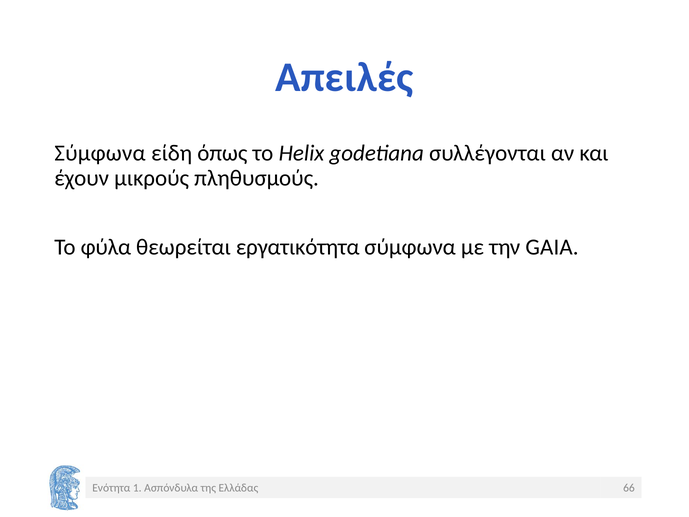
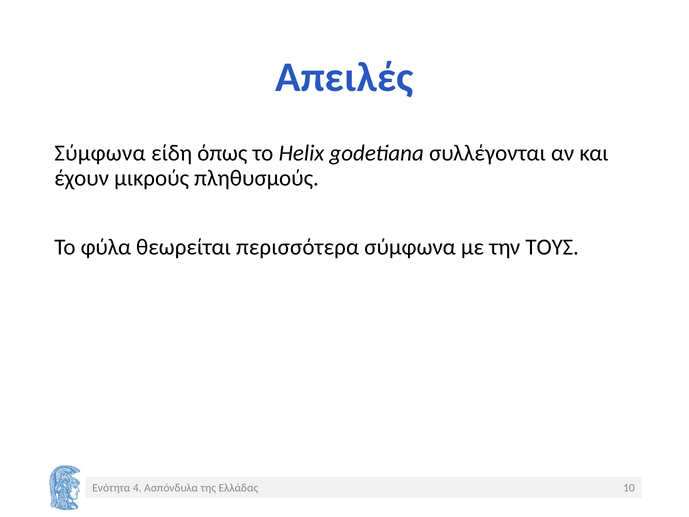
εργατικότητα: εργατικότητα -> περισσότερα (298, 247)
GAIA: GAIA -> ΤΟΥΣ (552, 247)
1: 1 -> 4 (137, 488)
66: 66 -> 10 (629, 488)
